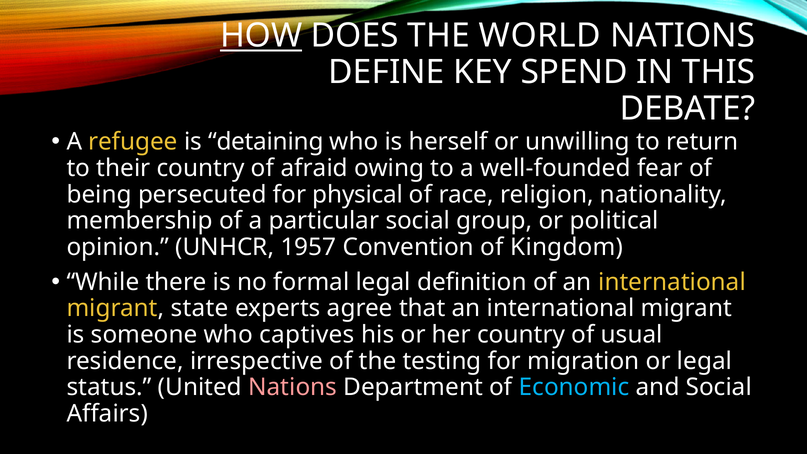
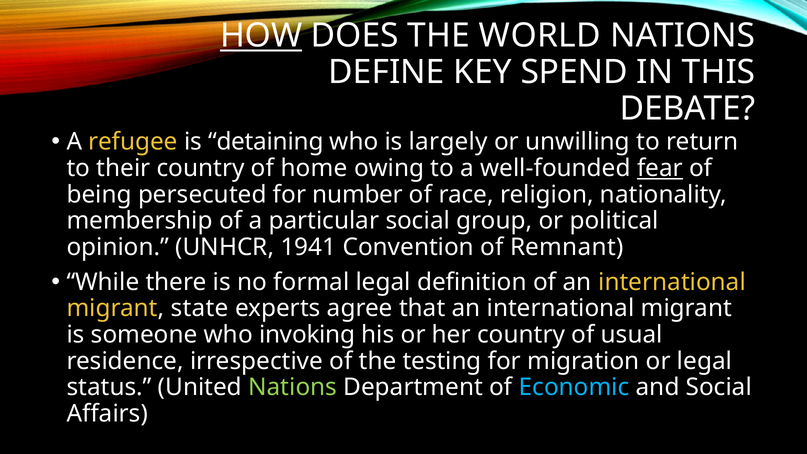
herself: herself -> largely (448, 142)
afraid: afraid -> home (314, 168)
fear underline: none -> present (660, 168)
physical: physical -> number (358, 194)
1957: 1957 -> 1941 (308, 247)
Kingdom: Kingdom -> Remnant (567, 247)
captives: captives -> invoking (307, 335)
Nations colour: pink -> light green (293, 387)
